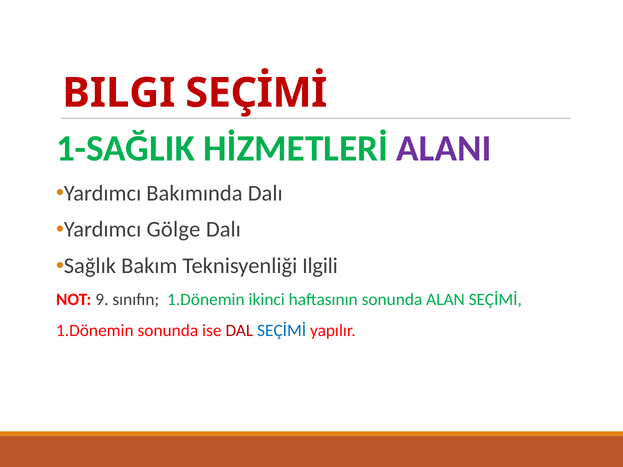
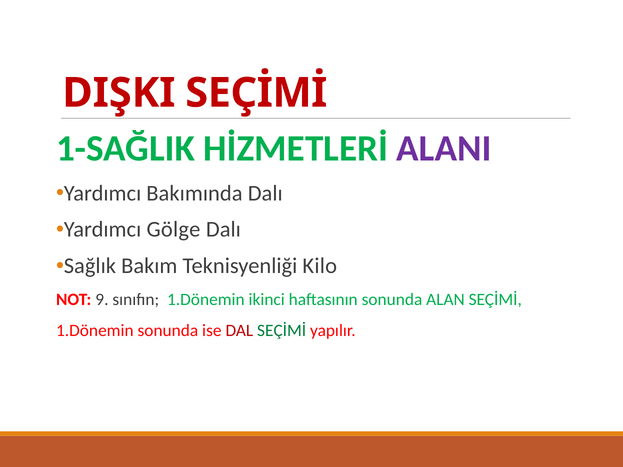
BILGI: BILGI -> DIŞKI (119, 93)
Ilgili: Ilgili -> Kilo (320, 266)
SEÇİMİ colour: blue -> green (282, 331)
